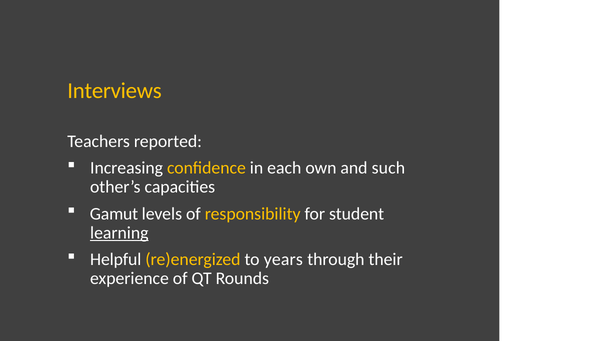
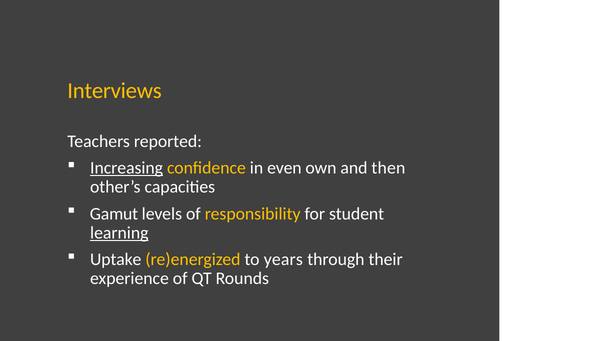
Increasing underline: none -> present (127, 168)
each: each -> even (284, 168)
such: such -> then (388, 168)
Helpful: Helpful -> Uptake (116, 260)
